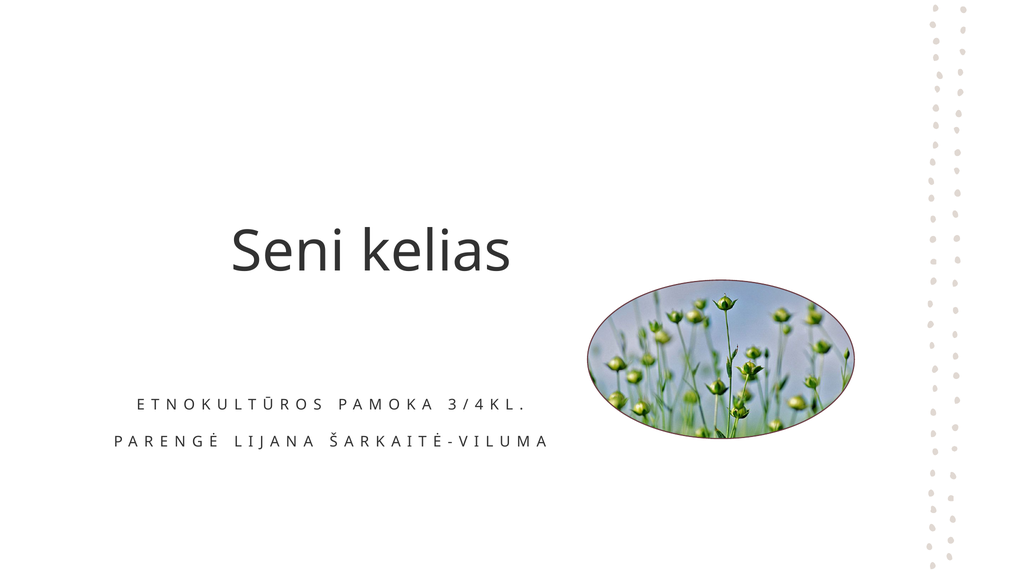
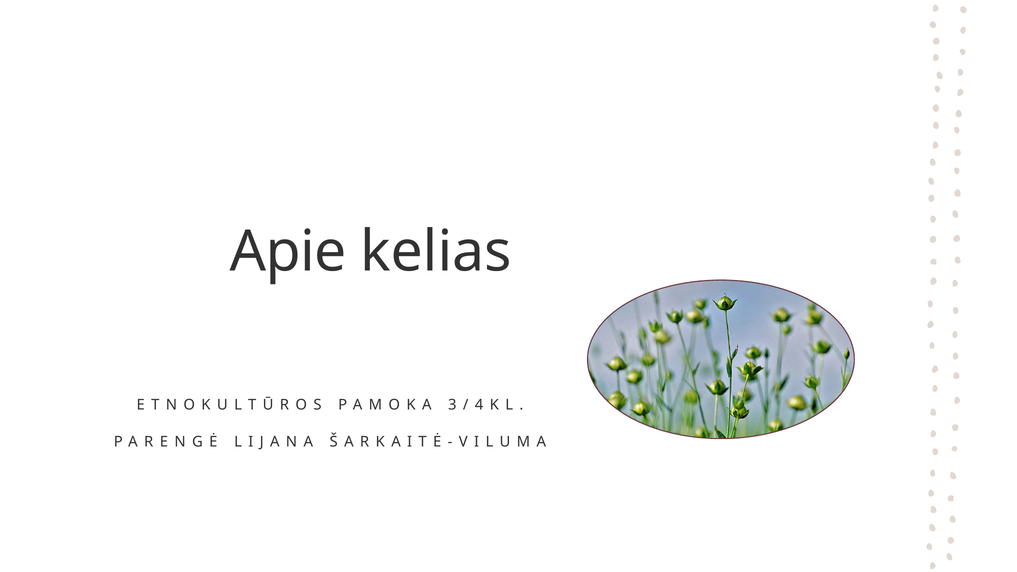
Seni: Seni -> Apie (288, 252)
